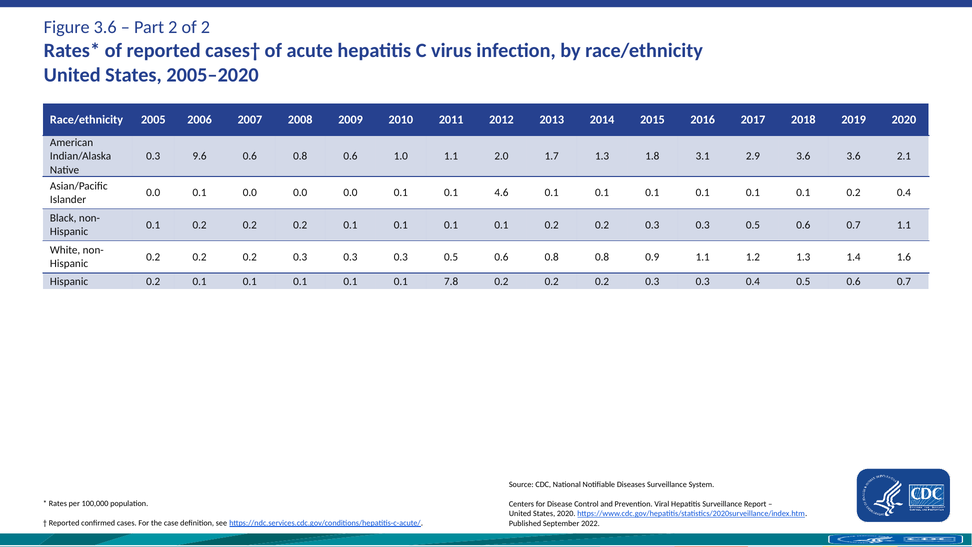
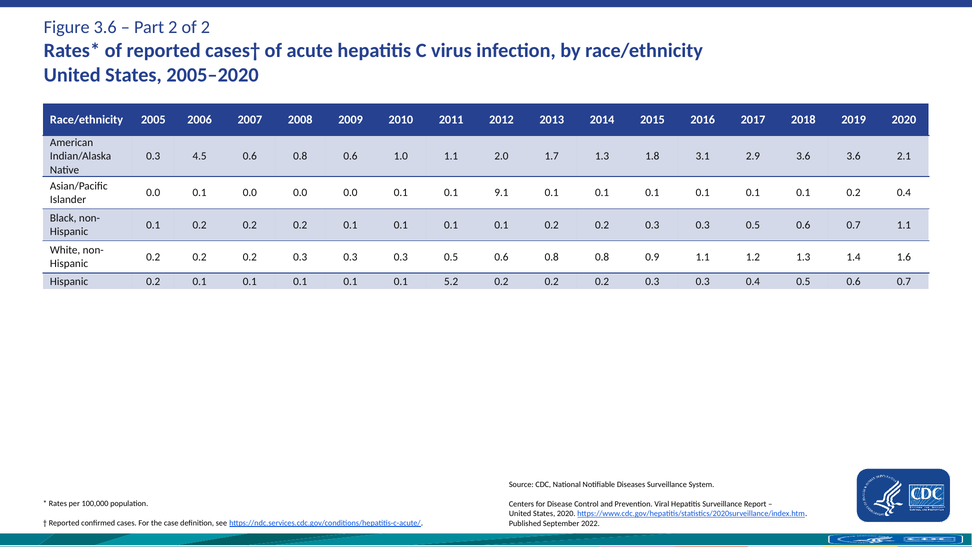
9.6: 9.6 -> 4.5 (200, 156)
4.6: 4.6 -> 9.1 (501, 193)
7.8: 7.8 -> 5.2 (451, 281)
